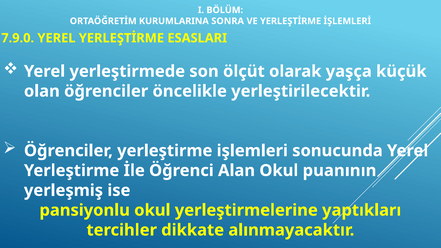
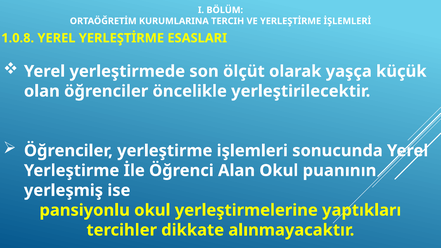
SONRA: SONRA -> TERCIH (228, 21)
7.9.0: 7.9.0 -> 1.0.8 (18, 38)
